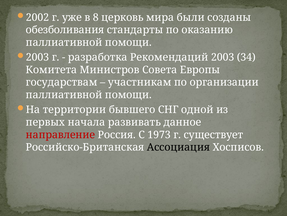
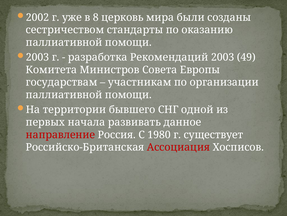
обезболивания: обезболивания -> сестричеством (65, 30)
34: 34 -> 49 (246, 57)
1973: 1973 -> 1980 (159, 134)
Ассоциация colour: black -> red (178, 147)
